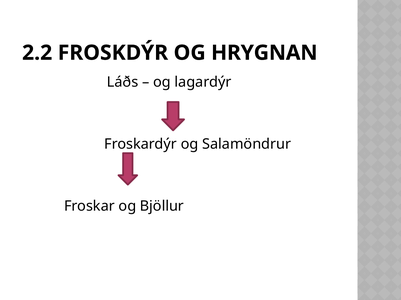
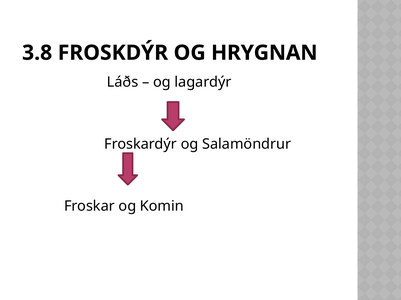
2.2: 2.2 -> 3.8 (37, 53)
Bjöllur: Bjöllur -> Komin (162, 207)
